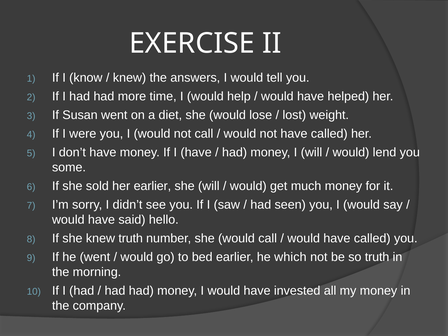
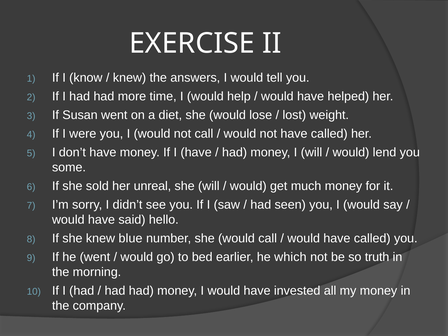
her earlier: earlier -> unreal (152, 186)
knew truth: truth -> blue (131, 238)
